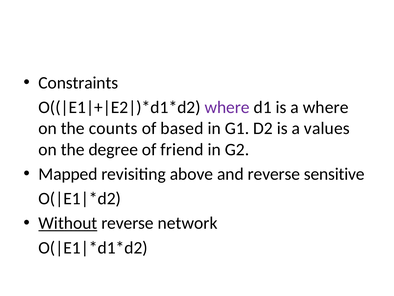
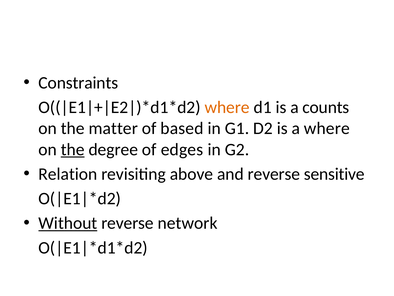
where colour: purple -> orange (227, 107)
a where: where -> counts (326, 107)
counts: counts -> matter (113, 128)
a values: values -> where (327, 128)
the underline: none -> present (73, 149)
friend: friend -> edges (182, 149)
Mapped: Mapped -> Relation (68, 174)
